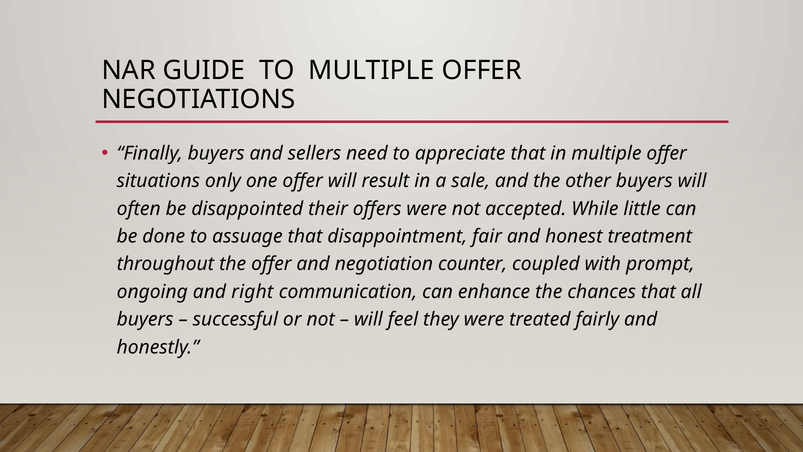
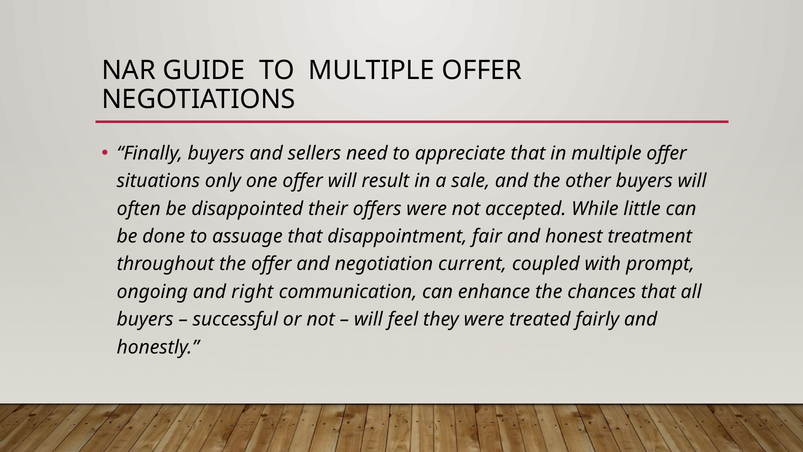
counter: counter -> current (472, 264)
